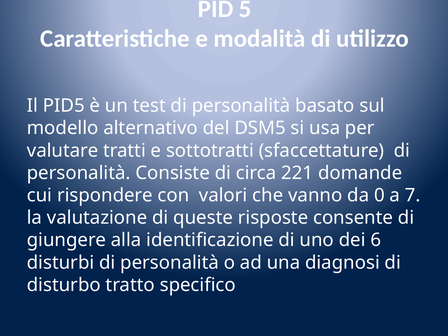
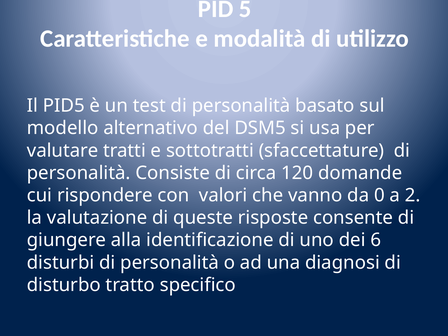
221: 221 -> 120 (297, 173)
7: 7 -> 2 (413, 195)
